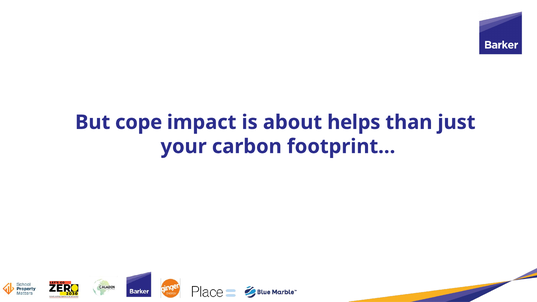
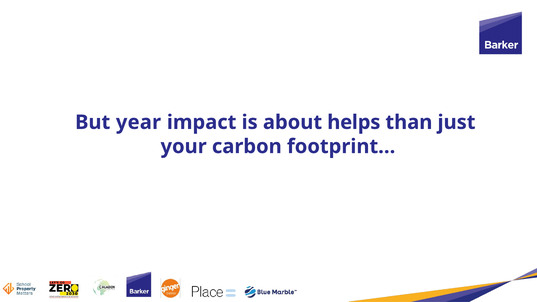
cope: cope -> year (138, 122)
